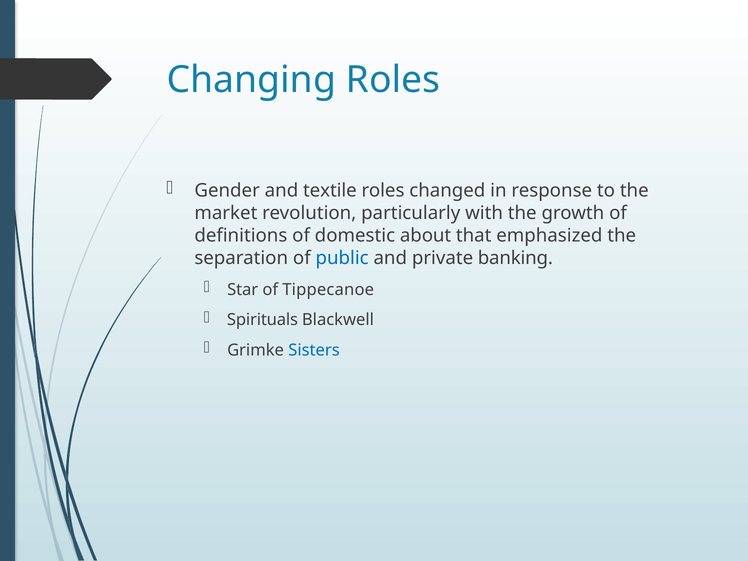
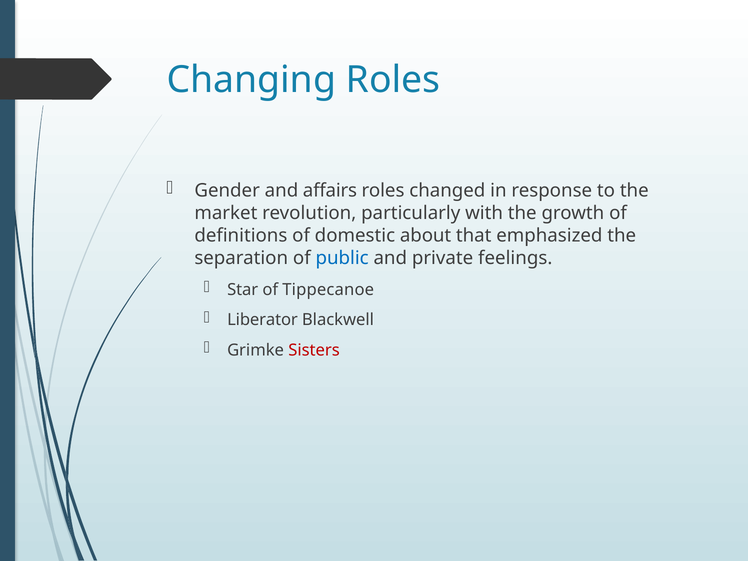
textile: textile -> affairs (330, 191)
banking: banking -> feelings (515, 258)
Spirituals: Spirituals -> Liberator (262, 320)
Sisters colour: blue -> red (314, 350)
